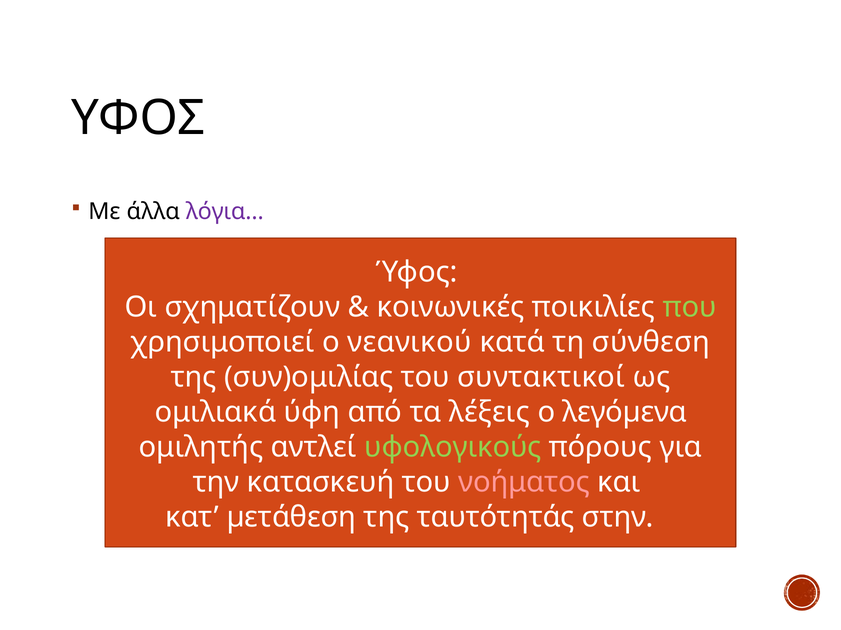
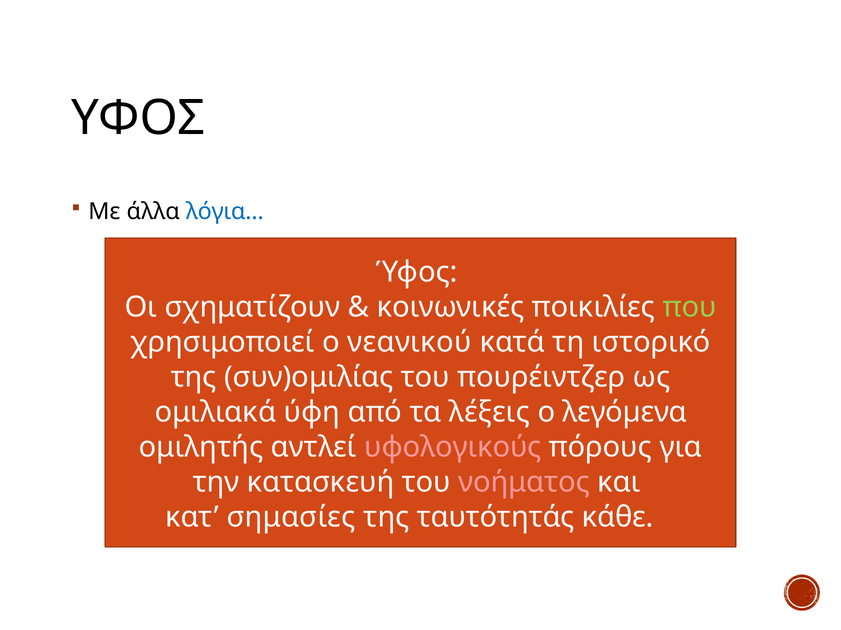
λόγια… colour: purple -> blue (225, 212)
σύνθεση: σύνθεση -> ιστορικό (651, 343)
συντακτικοί: συντακτικοί -> πουρέιντζερ (541, 378)
υφολογικούς colour: light green -> pink (453, 448)
µετάθεση: µετάθεση -> σημασίες (291, 518)
στην: στην -> κάθε (618, 518)
